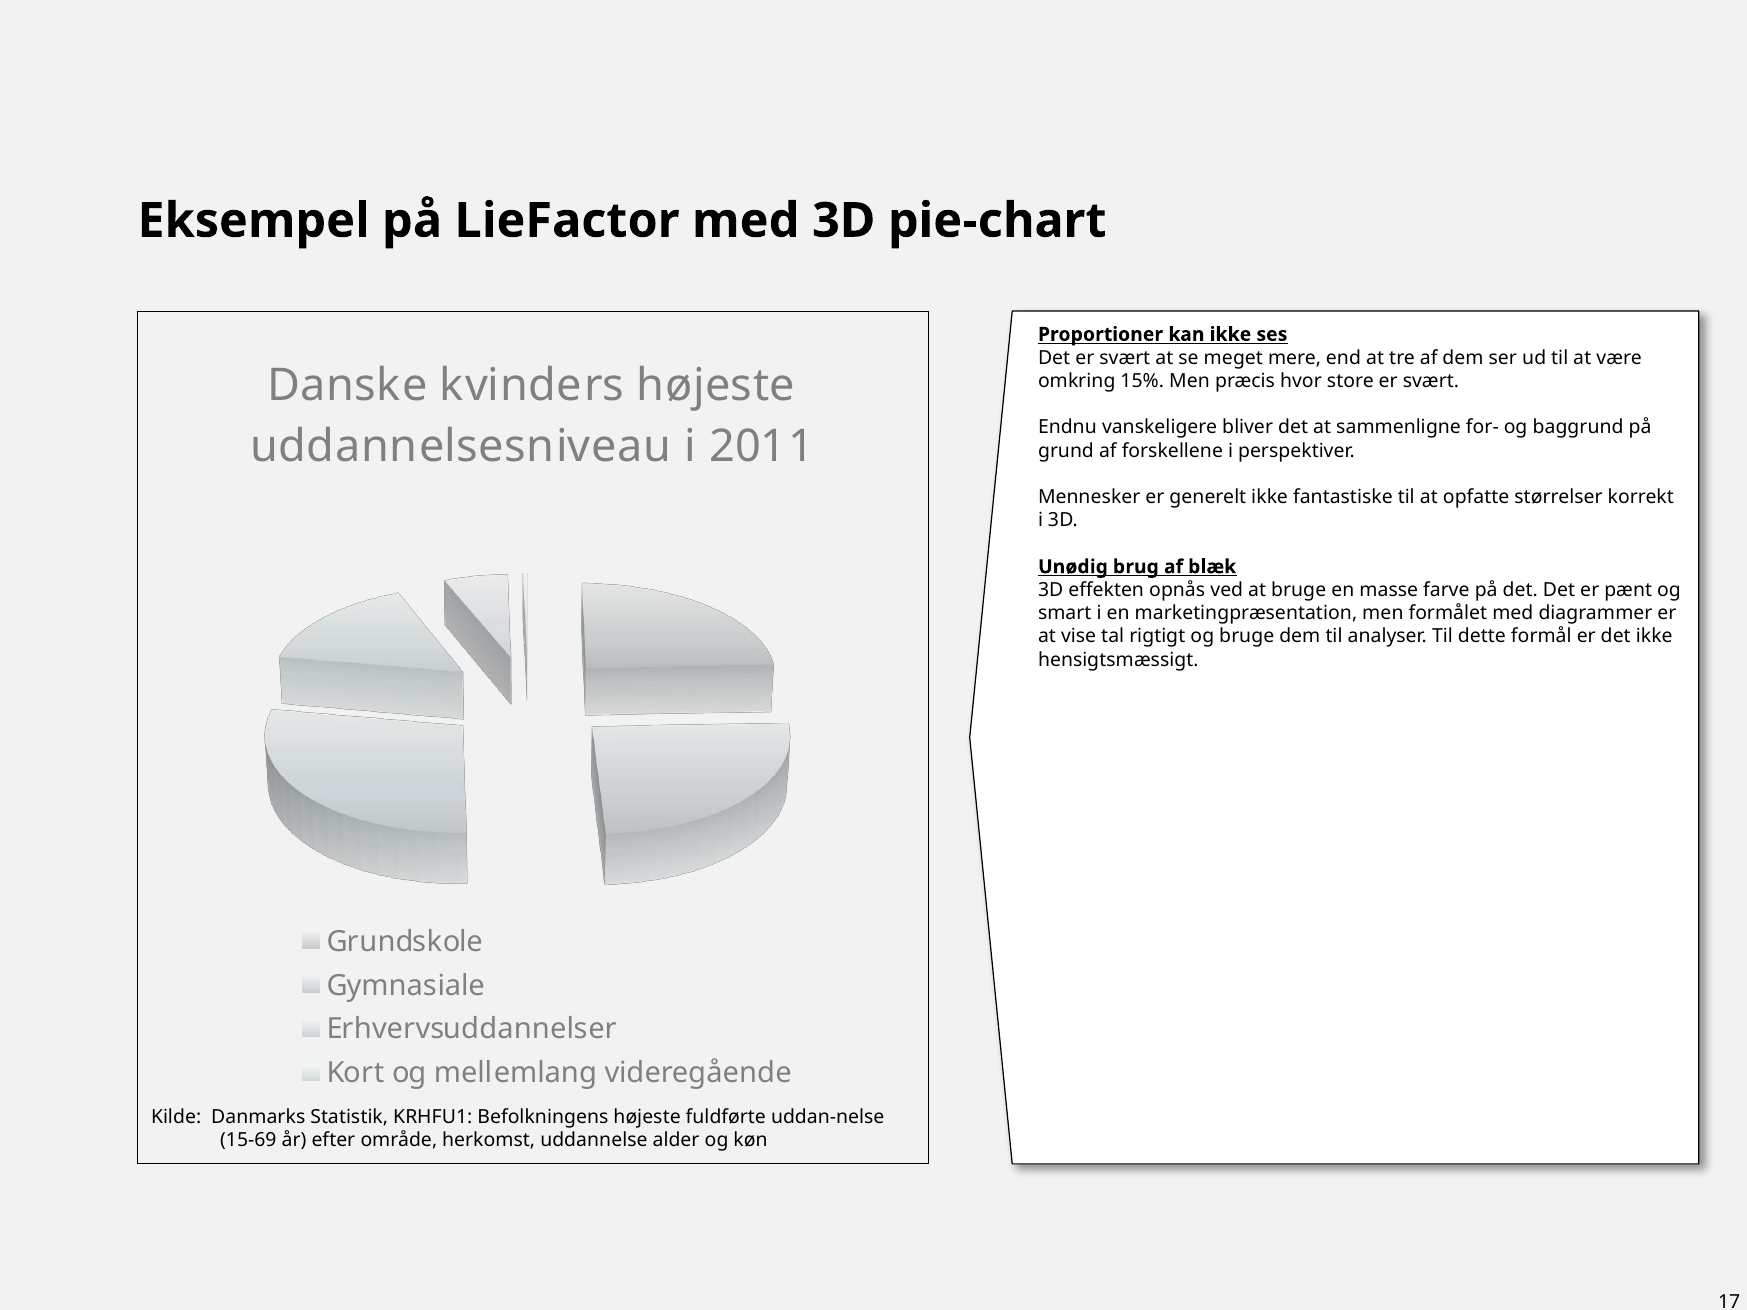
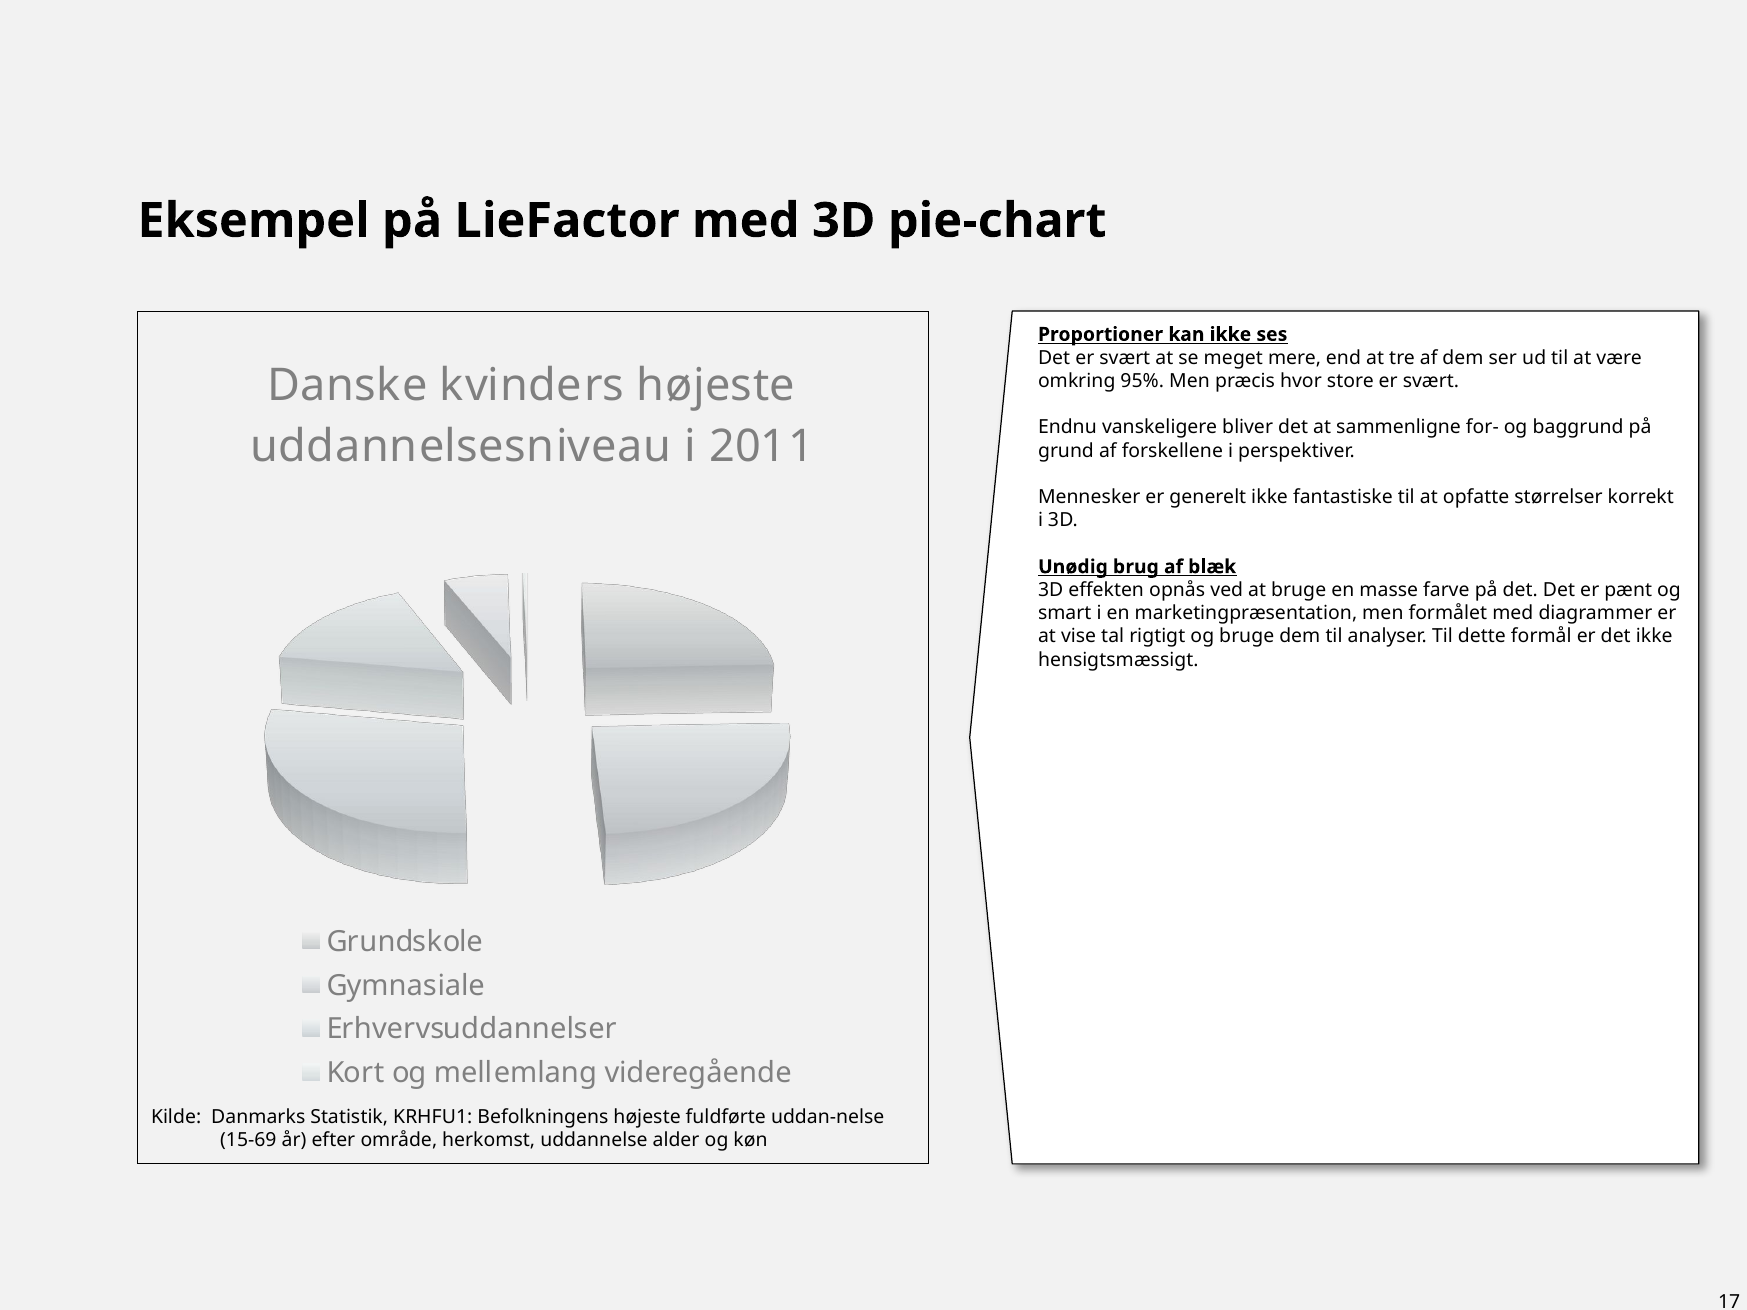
15%: 15% -> 95% (1142, 381)
